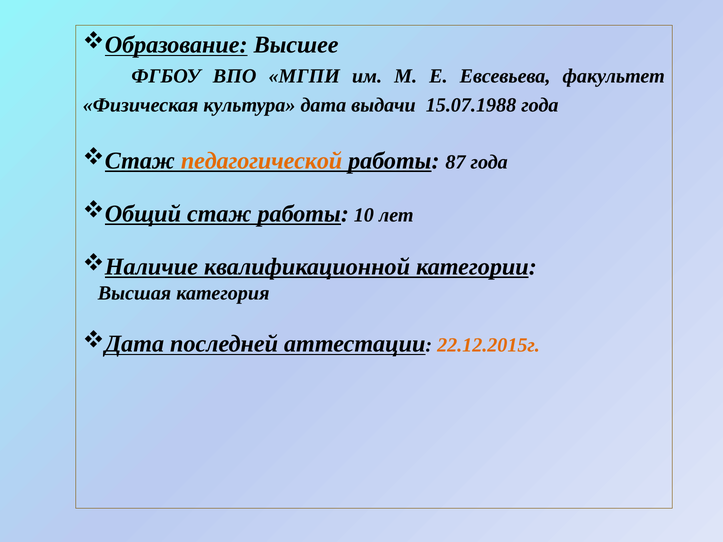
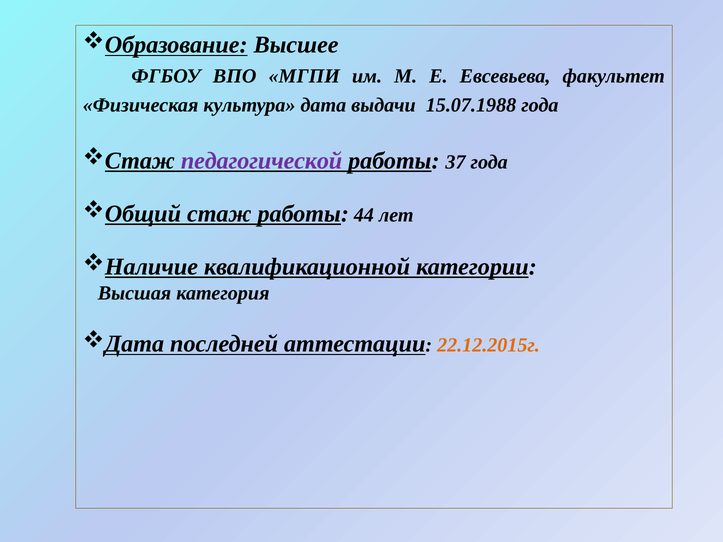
педагогической colour: orange -> purple (262, 161)
87: 87 -> 37 (456, 162)
10: 10 -> 44 (364, 215)
